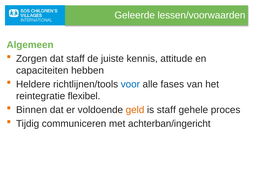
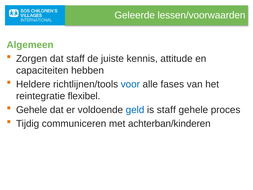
Binnen: Binnen -> Gehele (32, 110)
geld colour: orange -> blue (135, 110)
achterban/ingericht: achterban/ingericht -> achterban/kinderen (169, 123)
